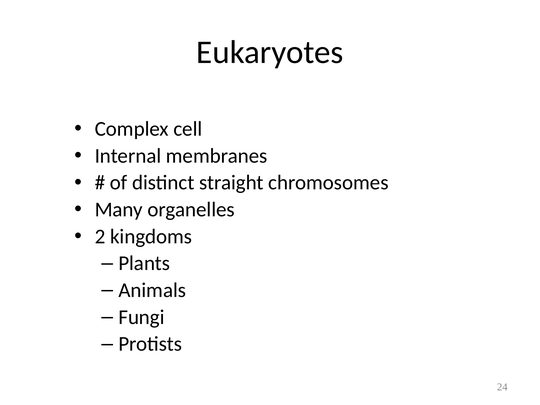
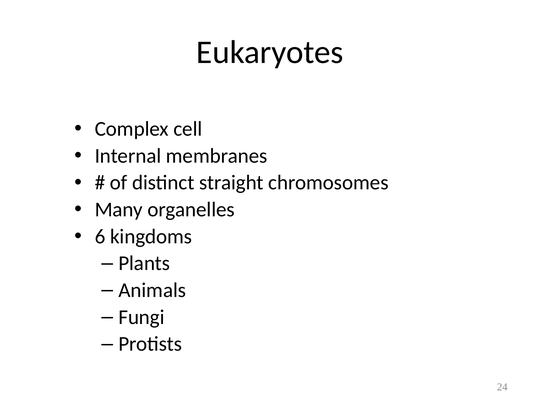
2: 2 -> 6 (100, 236)
